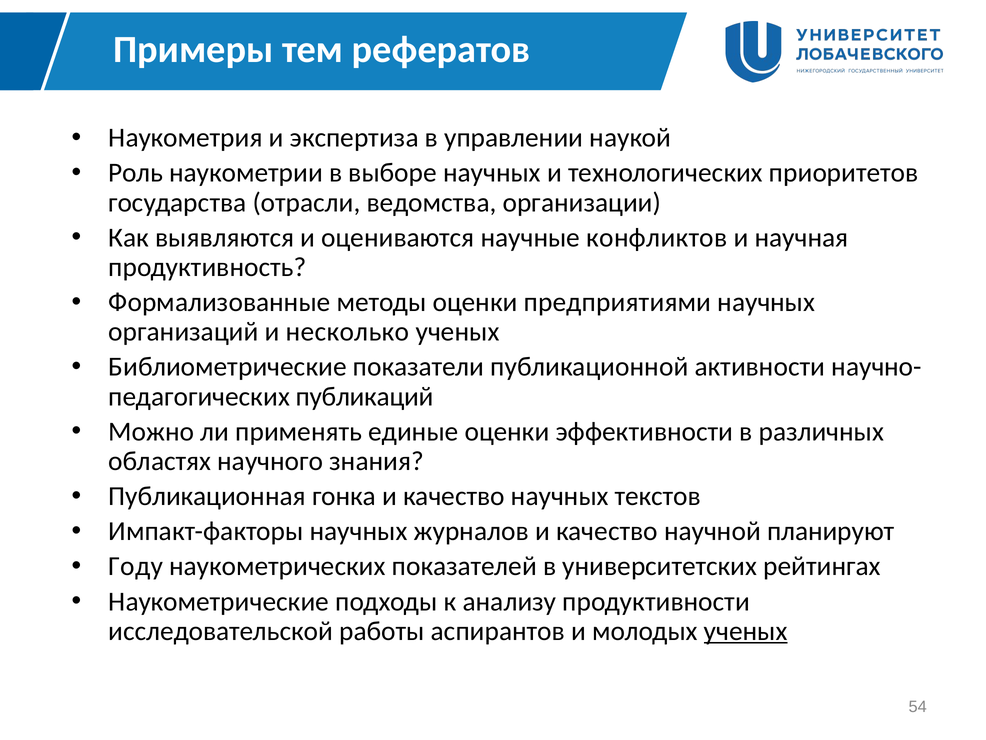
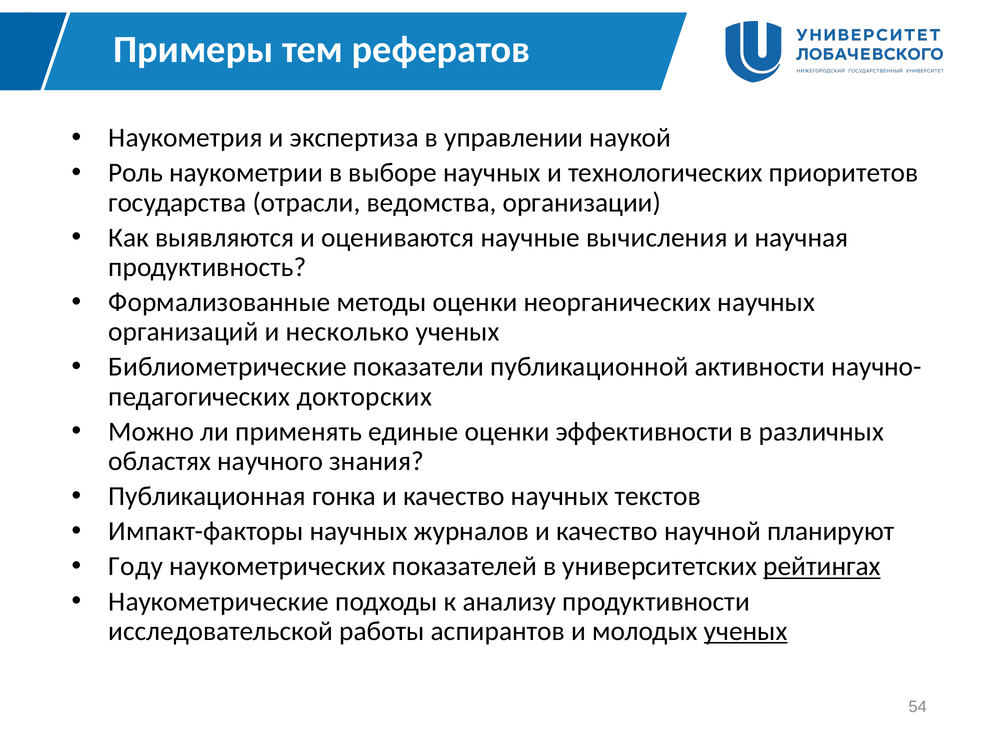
конфликтов: конфликтов -> вычисления (657, 237)
предприятиями: предприятиями -> неорганических (617, 302)
публикаций: публикаций -> докторских (364, 396)
рейтингах underline: none -> present (822, 566)
